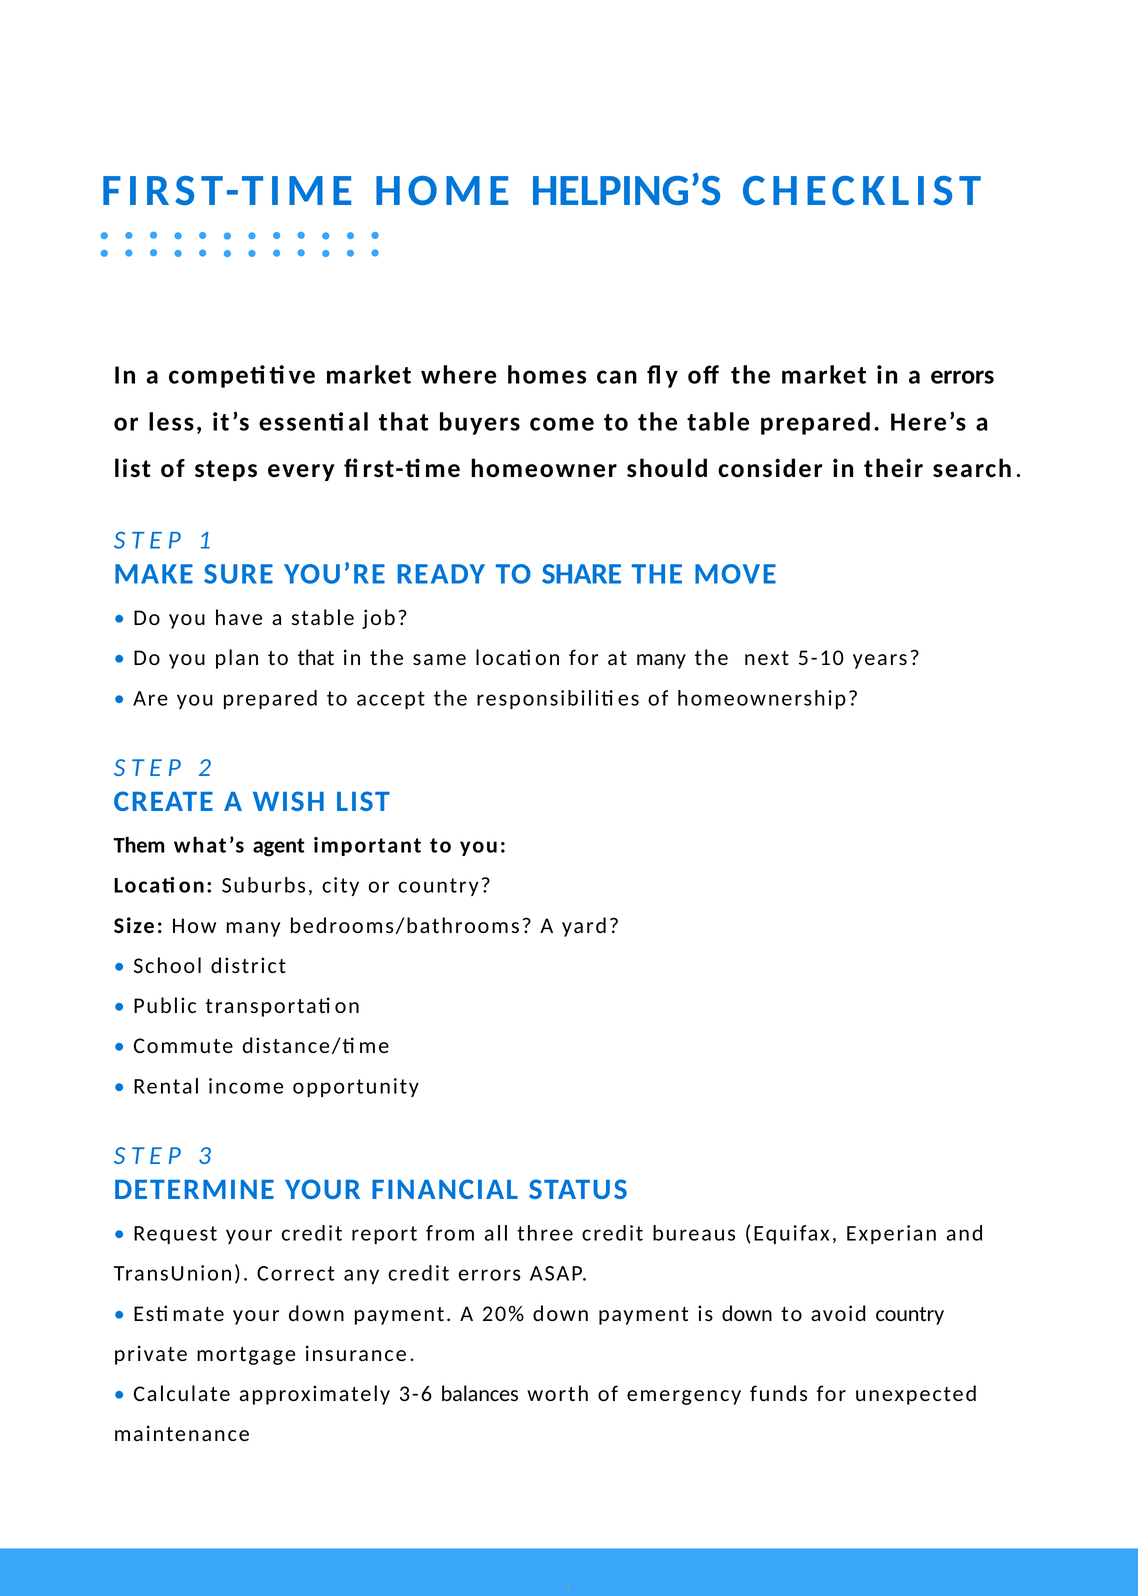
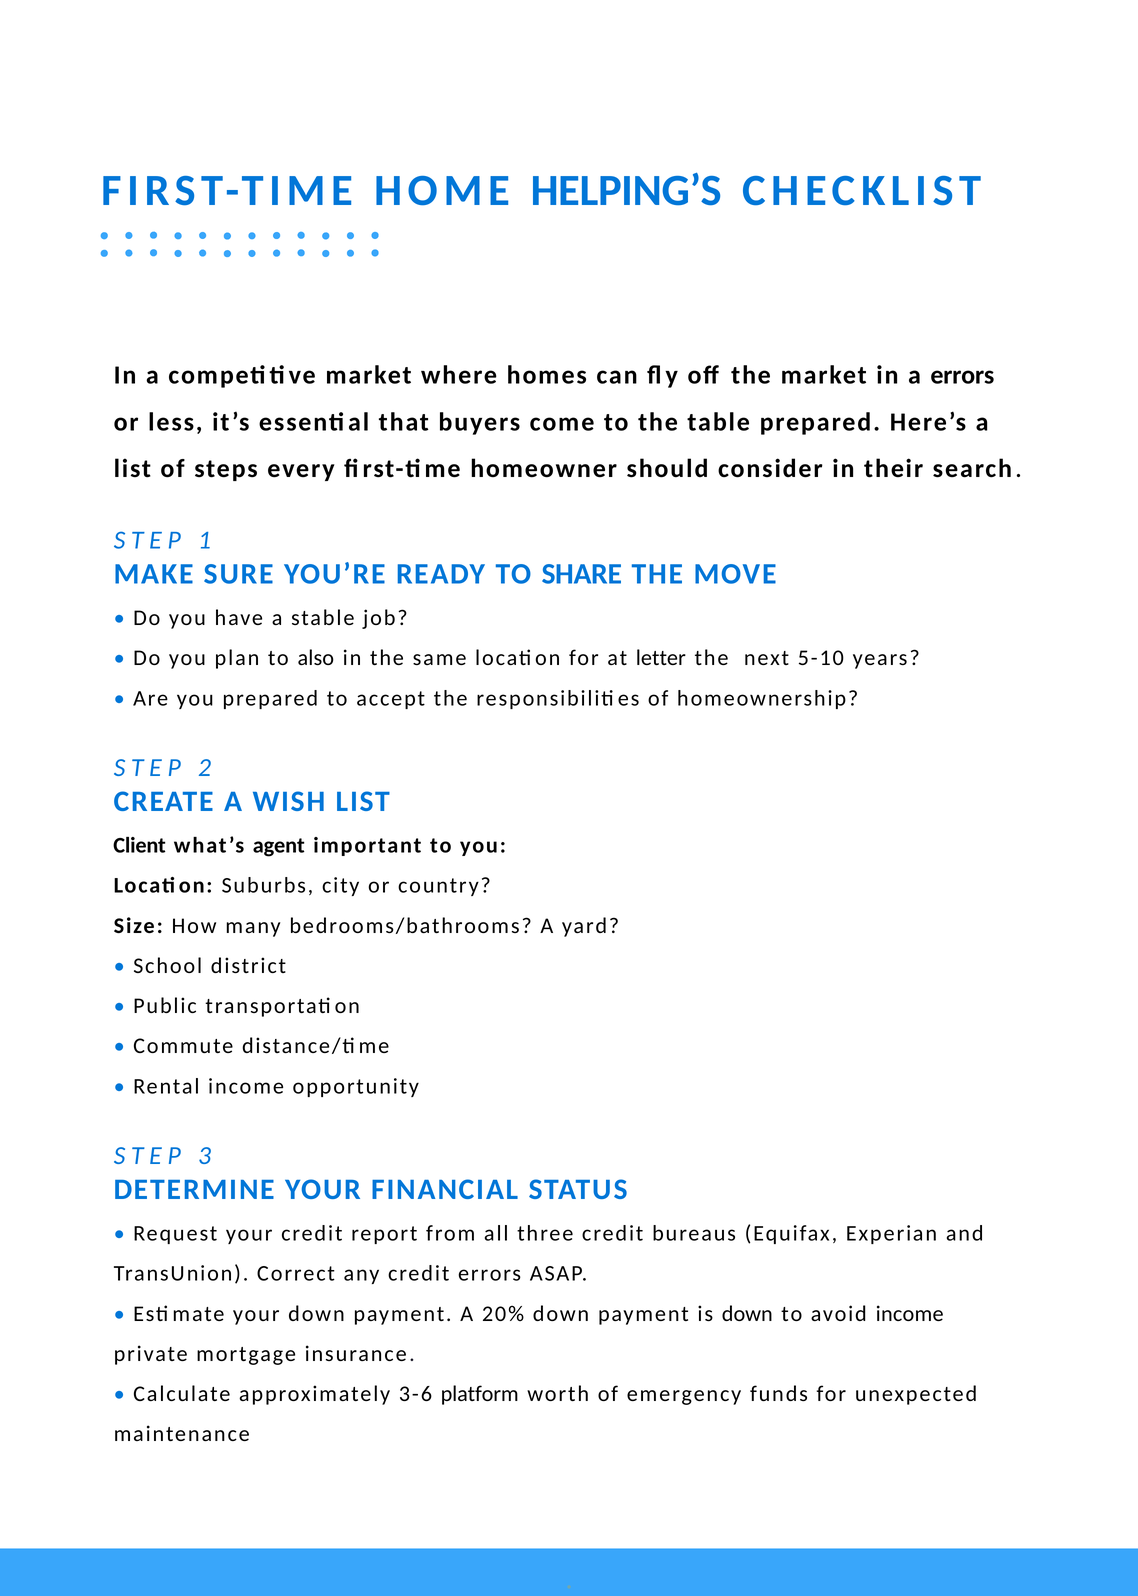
to that: that -> also (316, 658)
at many: many -> letter (661, 658)
Them: Them -> Client (140, 846)
avoid country: country -> income (910, 1314)
balances: balances -> platform (480, 1394)
